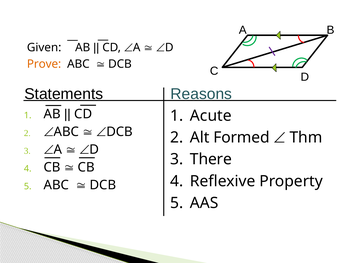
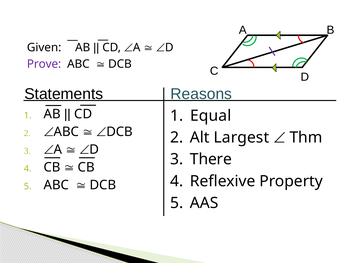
Prove colour: orange -> purple (44, 64)
Acute: Acute -> Equal (211, 116)
Formed: Formed -> Largest (241, 138)
